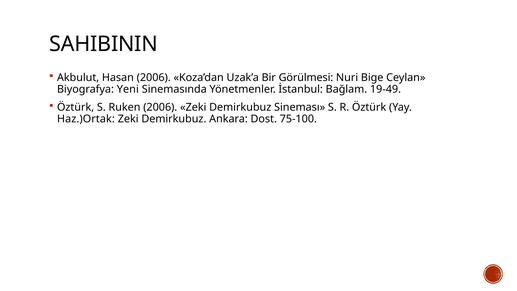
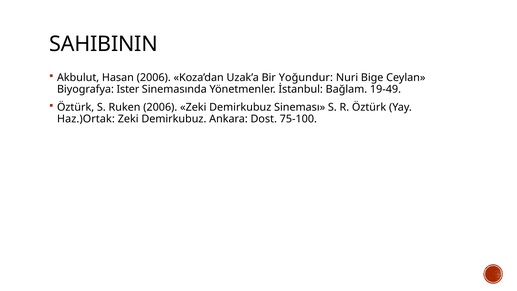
Görülmesi: Görülmesi -> Yoğundur (306, 78)
Yeni: Yeni -> Ister (128, 89)
